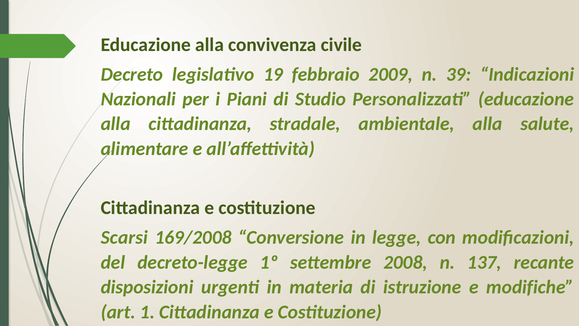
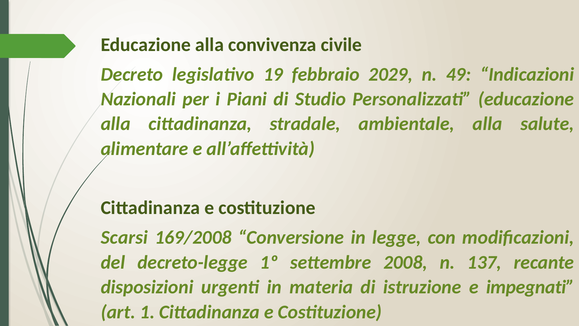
2009: 2009 -> 2029 (391, 74)
39: 39 -> 49 (459, 74)
modifiche: modifiche -> impegnati (530, 287)
